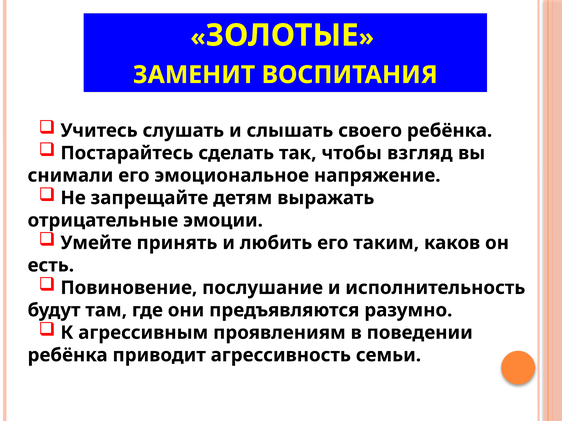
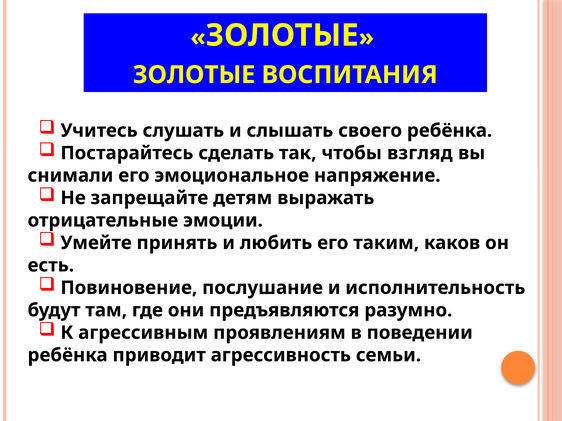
ЗАМЕНИТ: ЗАМЕНИТ -> ЗОЛОТЫЕ (194, 75)
